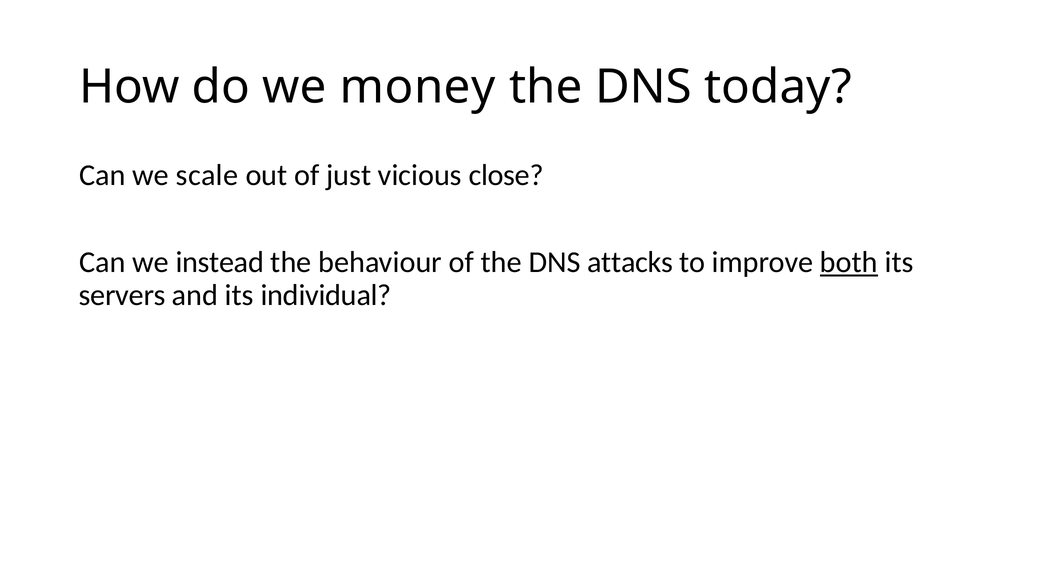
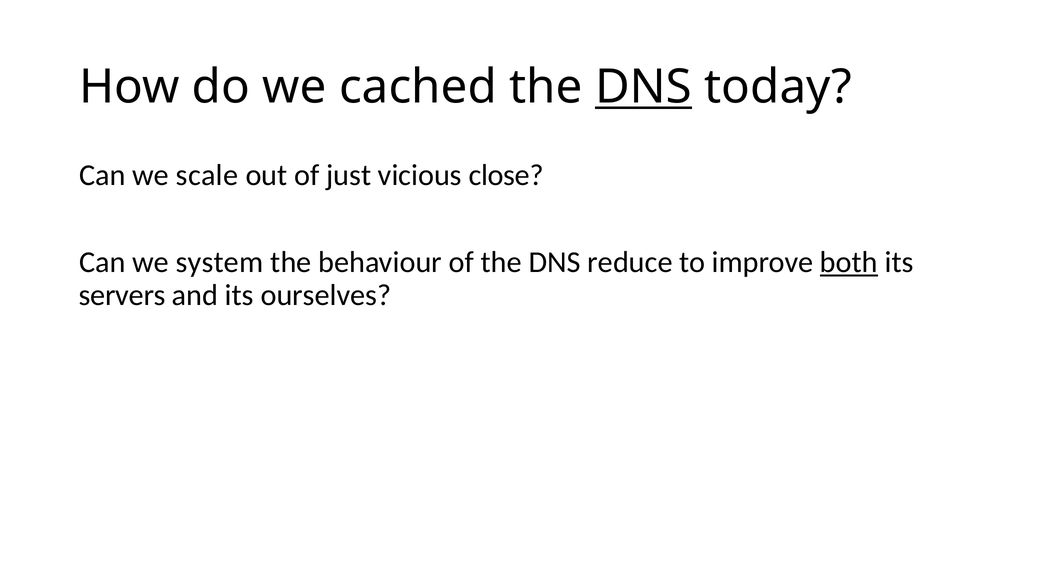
money: money -> cached (418, 87)
DNS underline: none -> present (643, 87)
instead: instead -> system (219, 262)
attacks: attacks -> reduce (630, 262)
individual: individual -> ourselves (326, 295)
